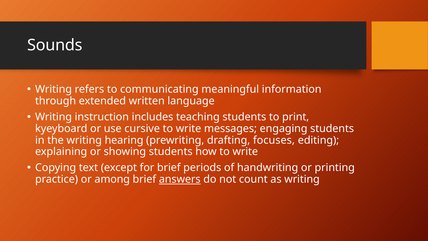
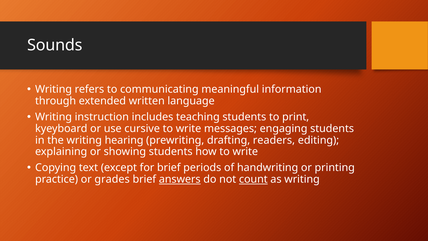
focuses: focuses -> readers (274, 140)
among: among -> grades (112, 179)
count underline: none -> present (253, 179)
